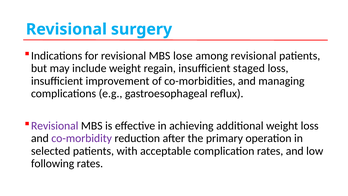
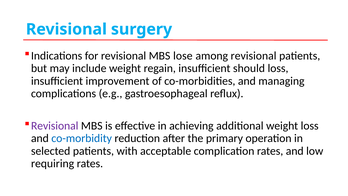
staged: staged -> should (249, 68)
co-morbidity colour: purple -> blue (82, 138)
following: following -> requiring (53, 163)
